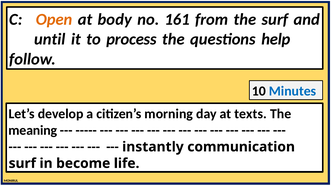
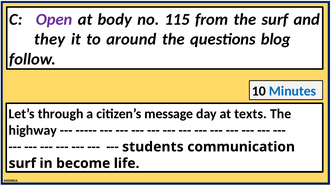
Open colour: orange -> purple (54, 19)
161: 161 -> 115 (177, 19)
until: until -> they (50, 39)
process: process -> around (131, 39)
help: help -> blog (276, 39)
develop: develop -> through (61, 114)
morning: morning -> message (169, 114)
meaning: meaning -> highway (33, 130)
instantly: instantly -> students (153, 147)
